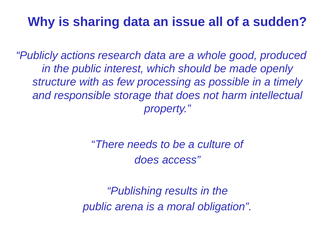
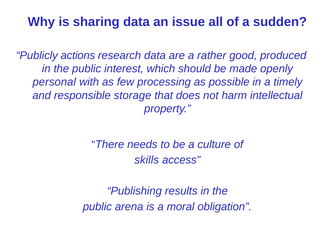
whole: whole -> rather (212, 55)
structure: structure -> personal (54, 82)
does: does -> skills (147, 160)
